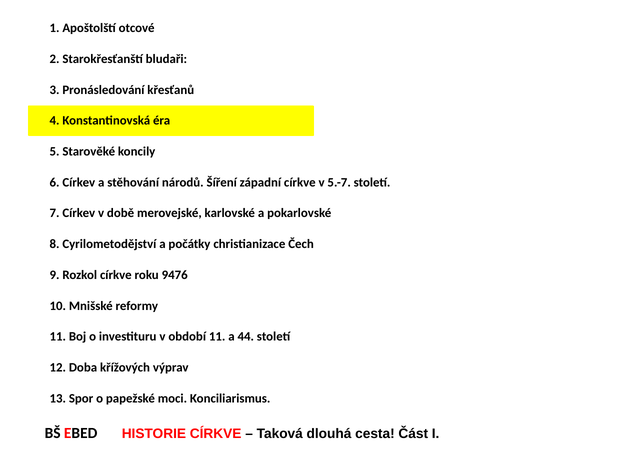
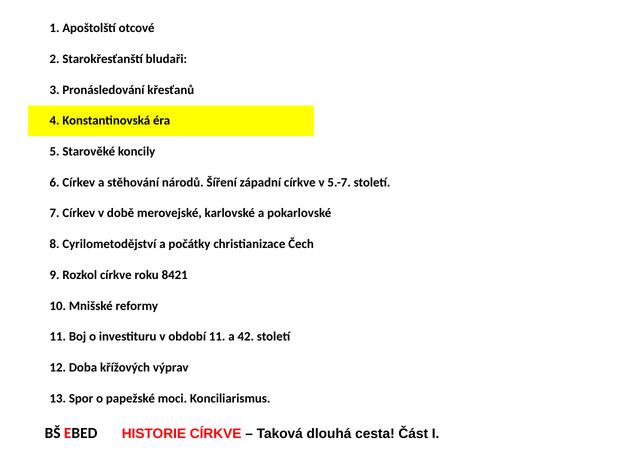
9476: 9476 -> 8421 (175, 275)
44: 44 -> 42 (246, 337)
